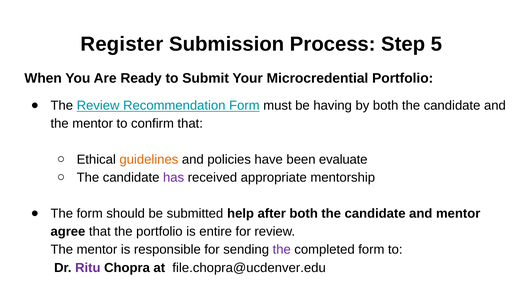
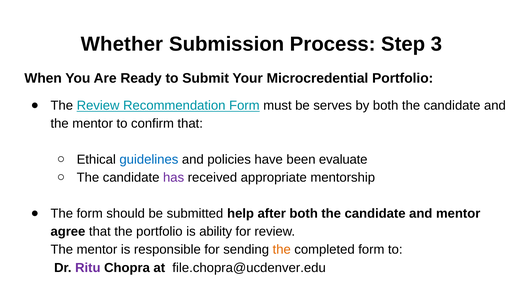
Register: Register -> Whether (122, 44)
5: 5 -> 3 (437, 44)
having: having -> serves (333, 106)
guidelines colour: orange -> blue (149, 160)
entire: entire -> ability (216, 232)
the colour: purple -> orange (282, 250)
